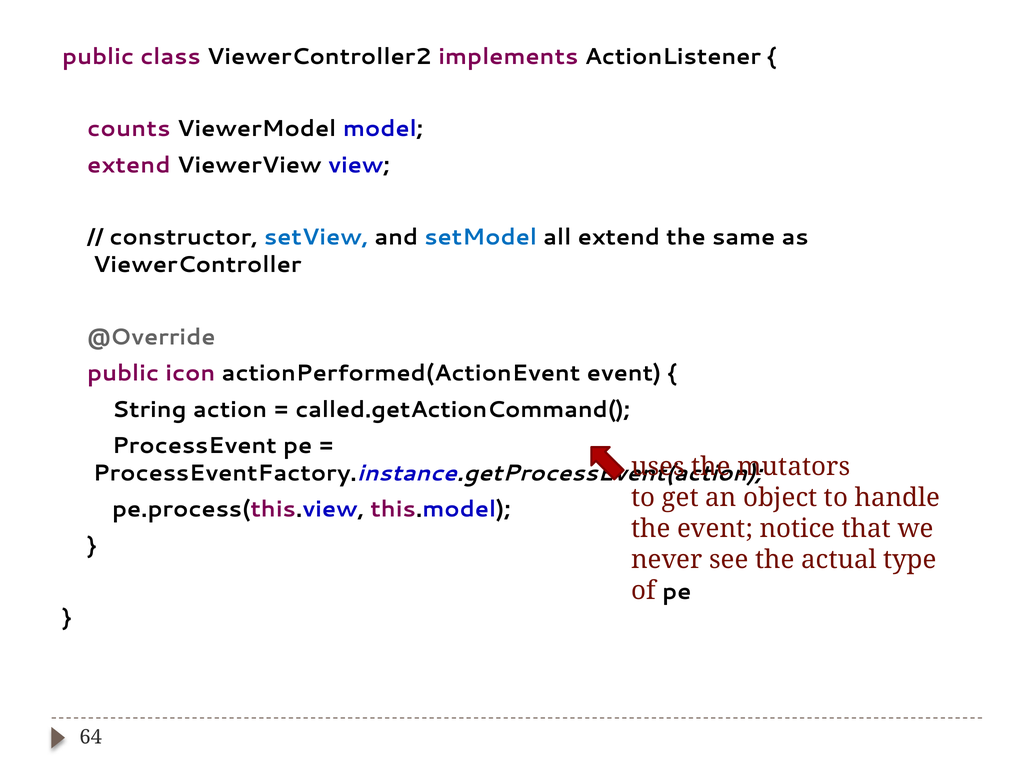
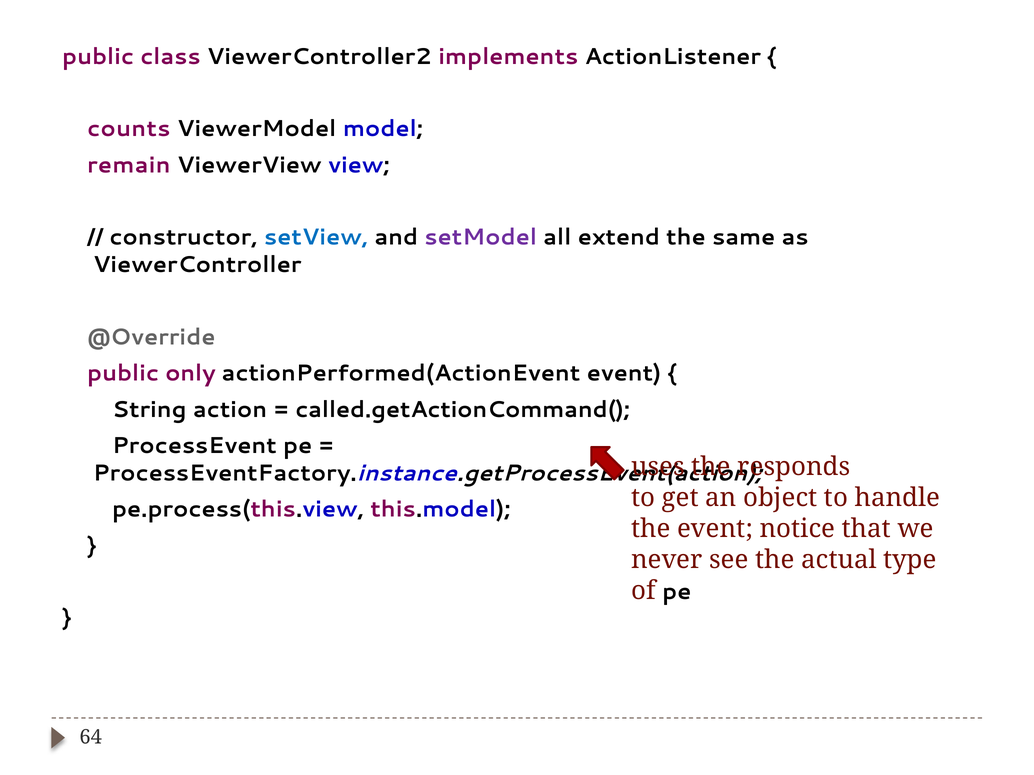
extend: extend -> remain (129, 165)
setModel colour: blue -> purple (481, 237)
icon: icon -> only (190, 374)
mutators: mutators -> responds (794, 467)
